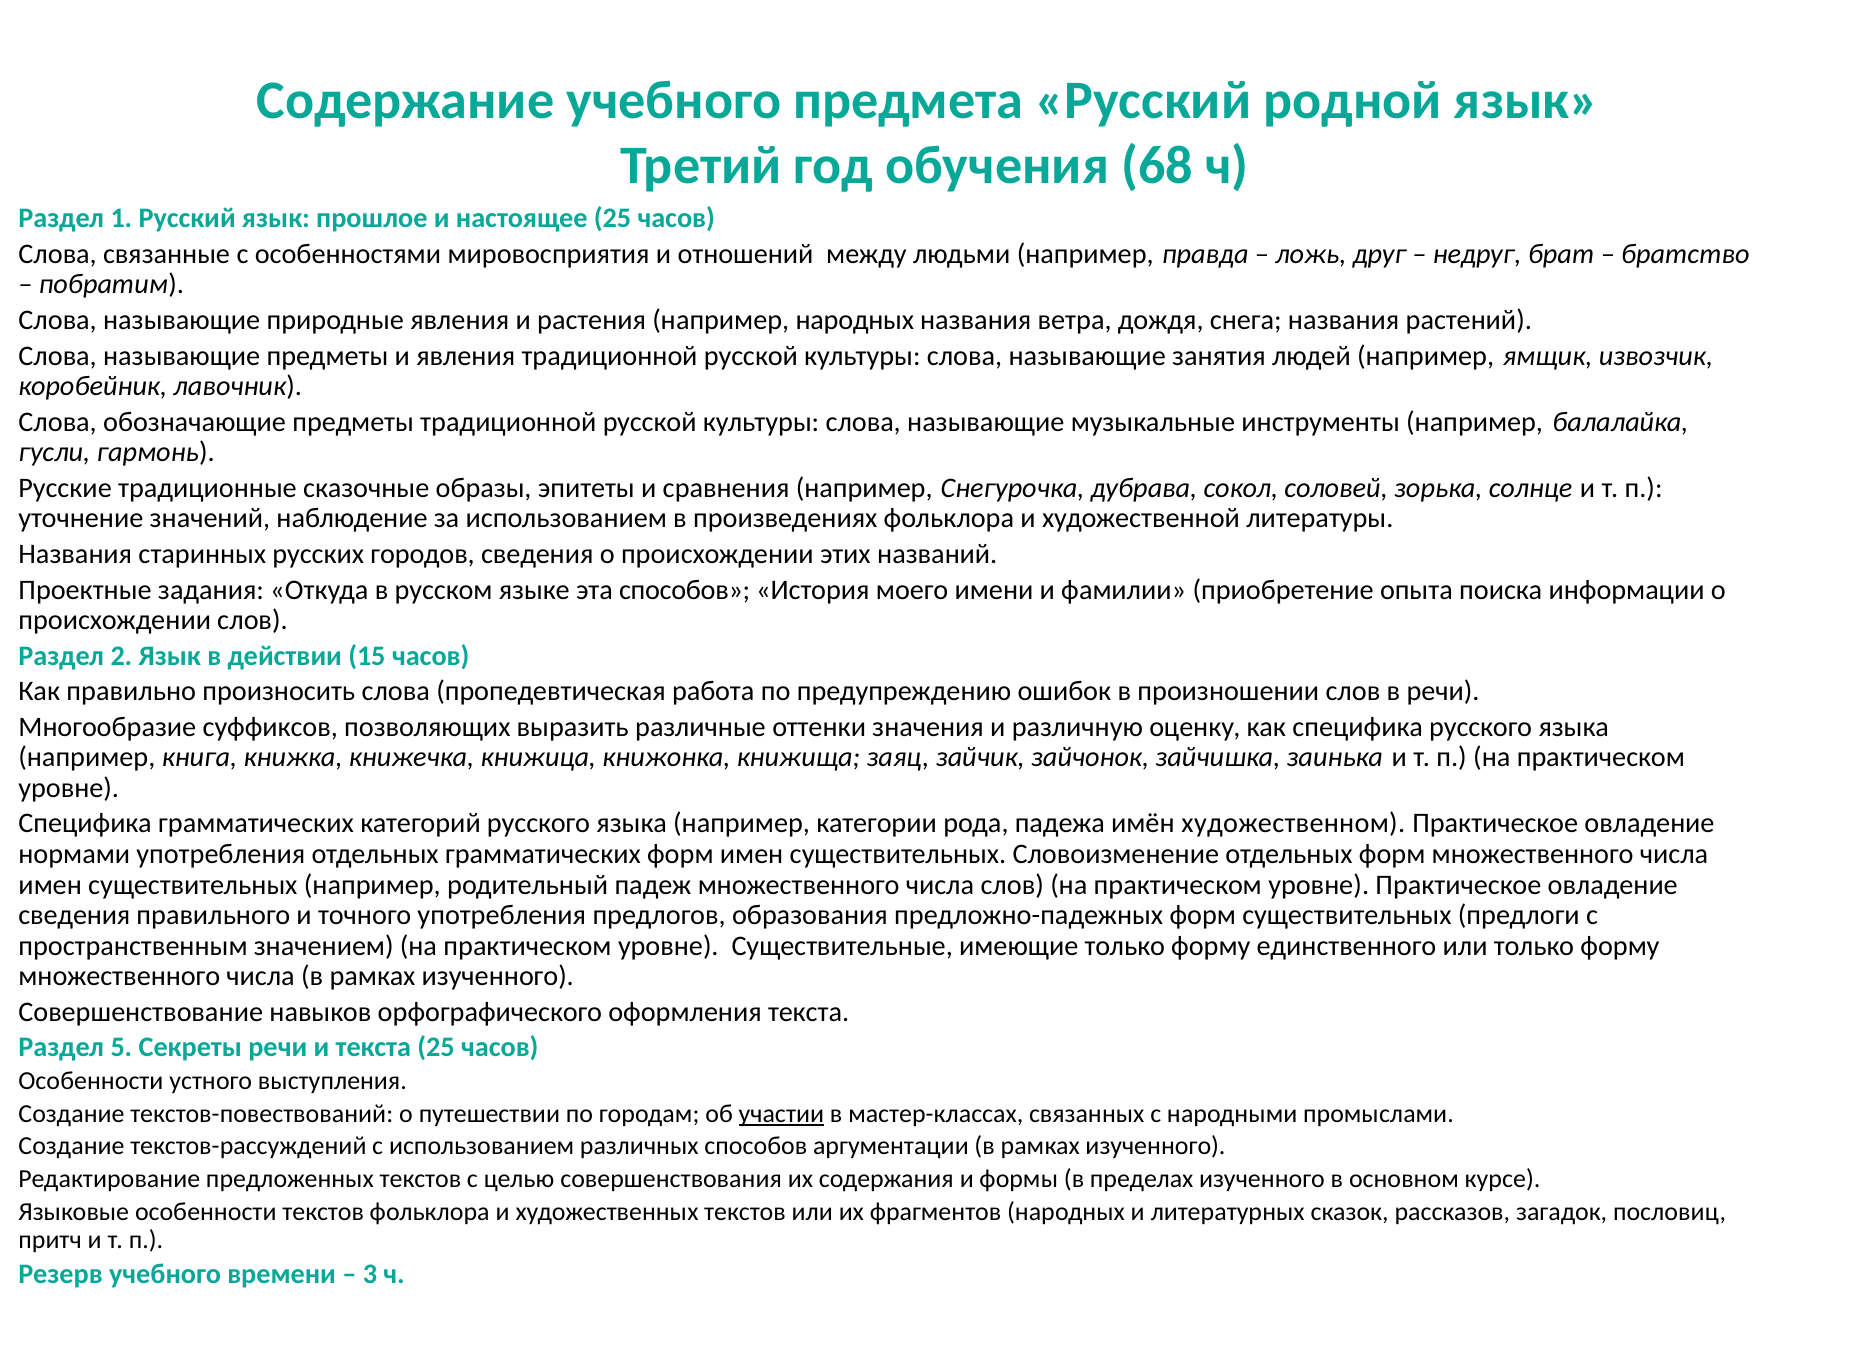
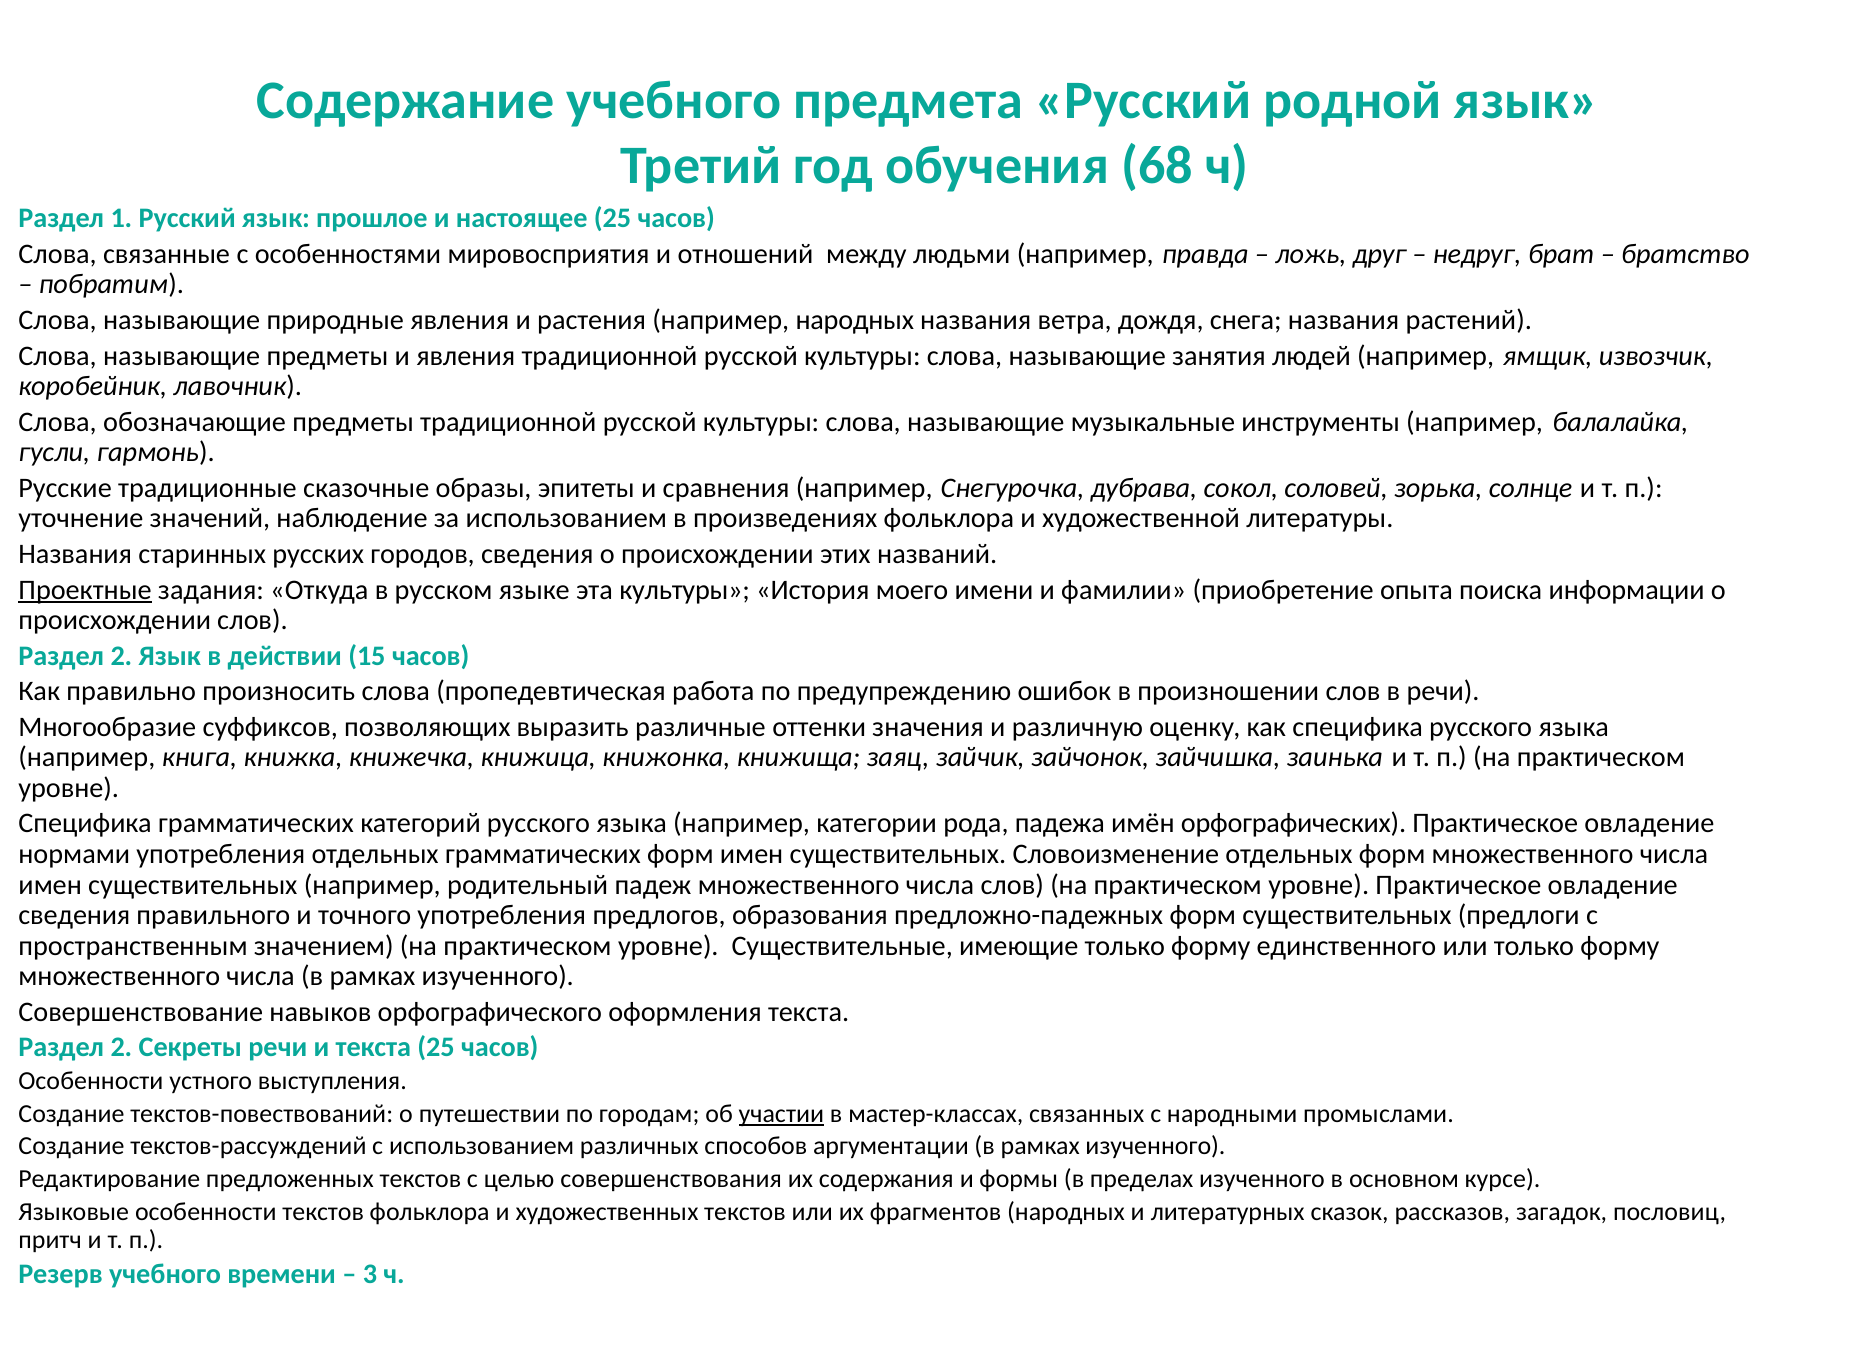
Проектные underline: none -> present (85, 590)
эта способов: способов -> культуры (685, 590)
художественном: художественном -> орфографических (1294, 824)
5: 5 -> 2 (121, 1047)
